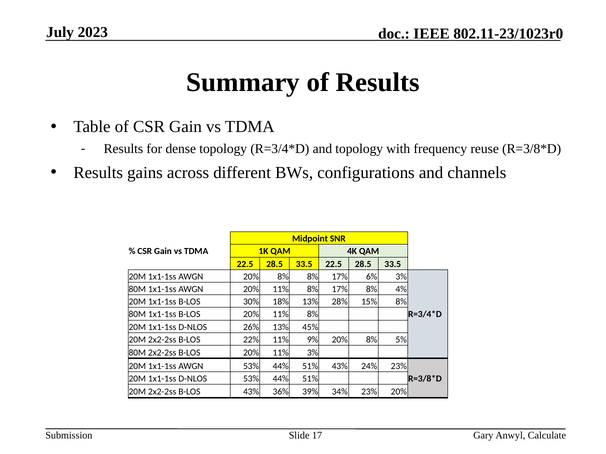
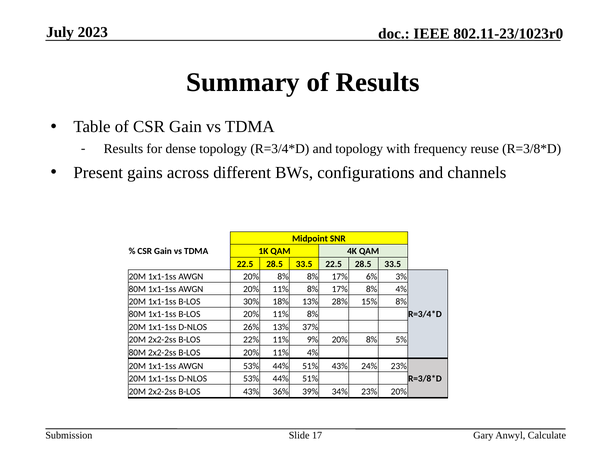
Results: Results -> Present (98, 173)
45%: 45% -> 37% (310, 327)
11% 3%: 3% -> 4% (313, 353)
